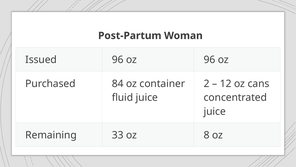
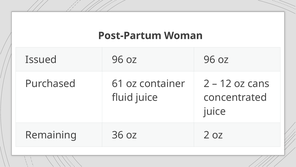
84: 84 -> 61 (118, 83)
33: 33 -> 36 (118, 135)
oz 8: 8 -> 2 (207, 135)
